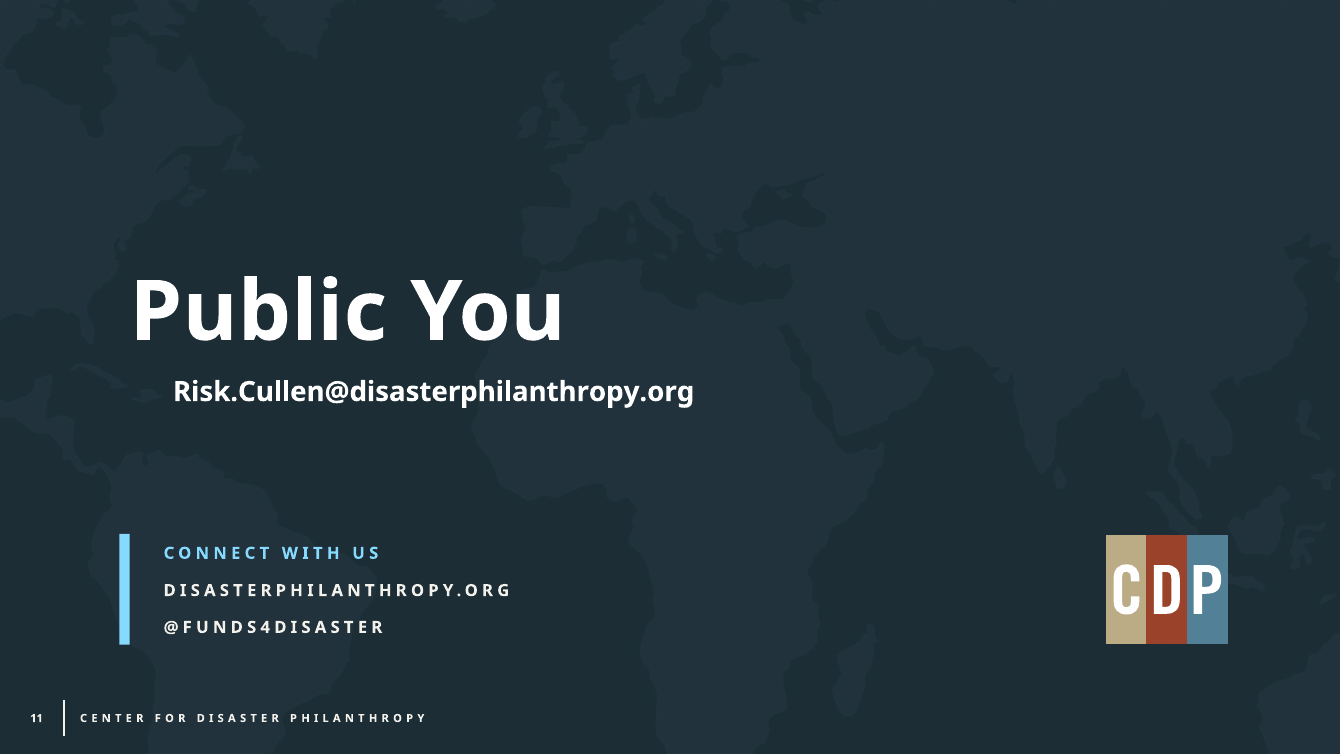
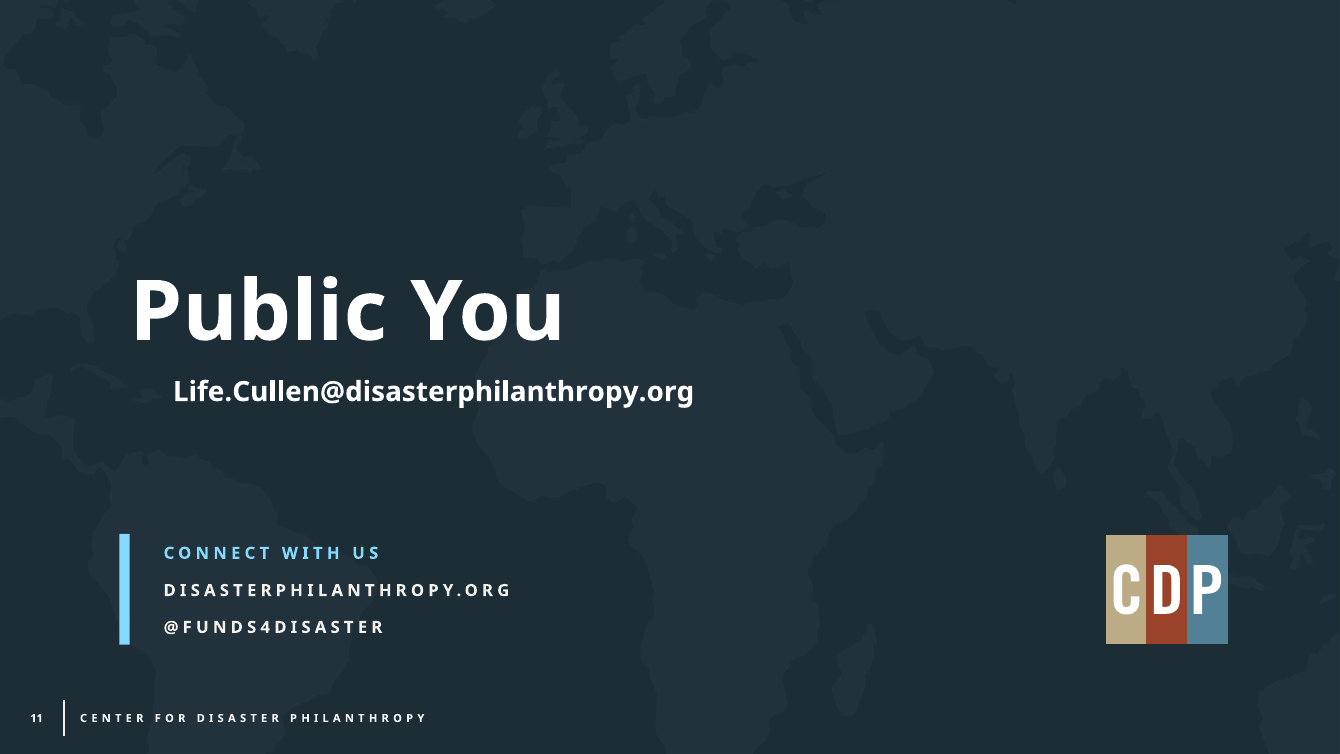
Risk.Cullen@disasterphilanthropy.org: Risk.Cullen@disasterphilanthropy.org -> Life.Cullen@disasterphilanthropy.org (434, 392)
